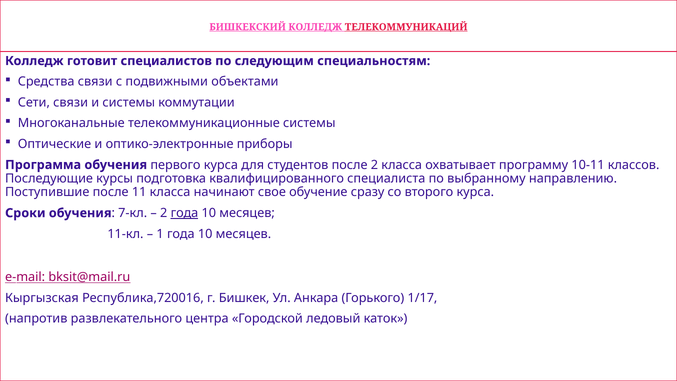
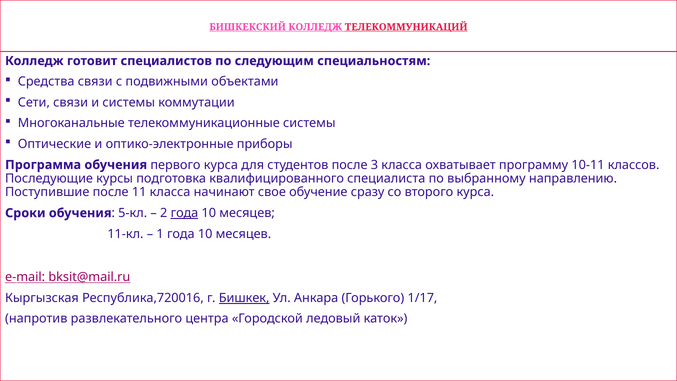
после 2: 2 -> 3 (374, 165)
7-кл: 7-кл -> 5-кл (133, 213)
Бишкек underline: none -> present (244, 298)
